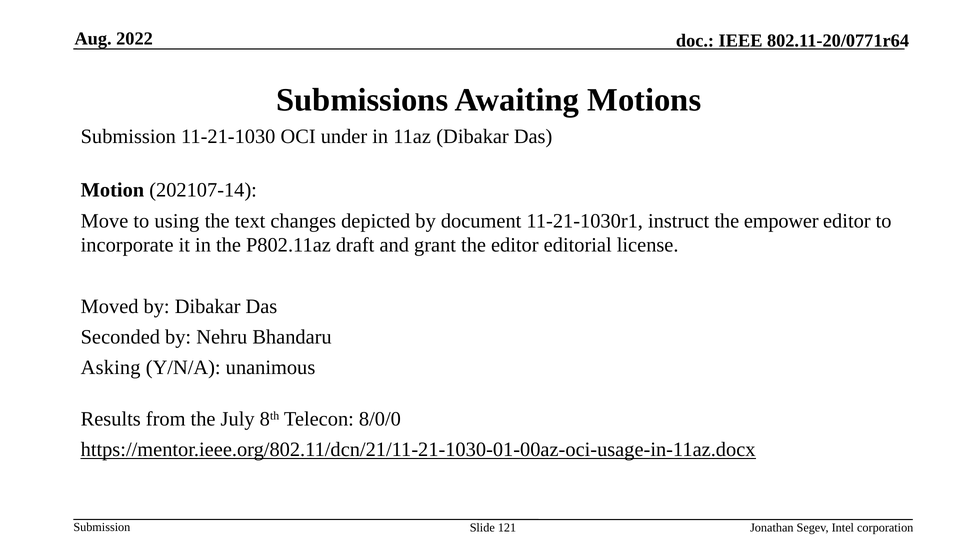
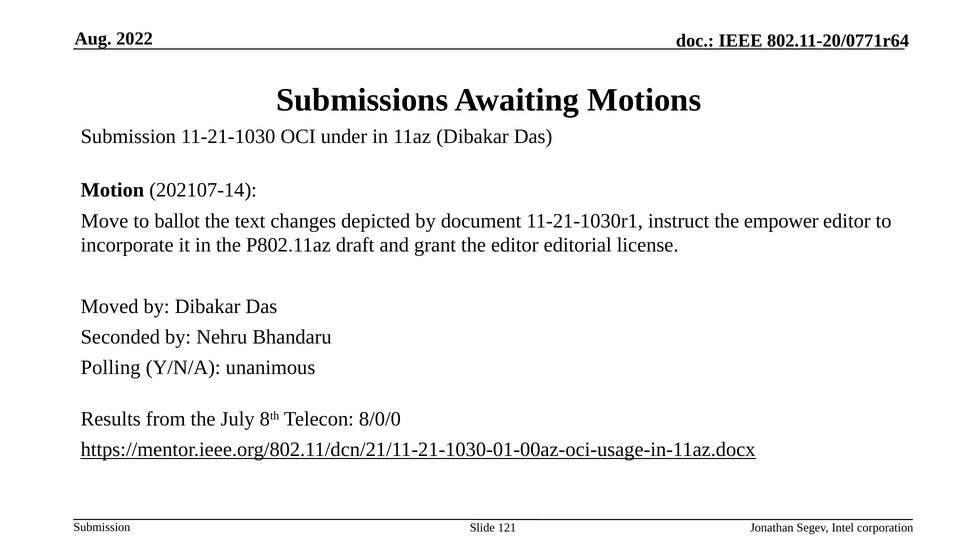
using: using -> ballot (177, 221)
Asking: Asking -> Polling (111, 368)
